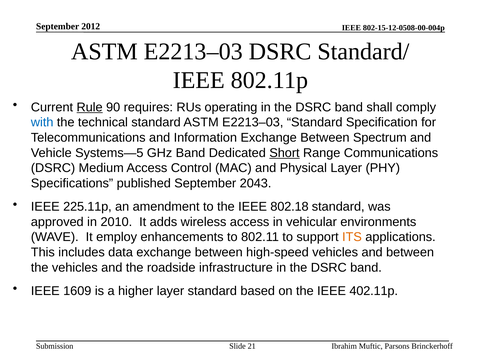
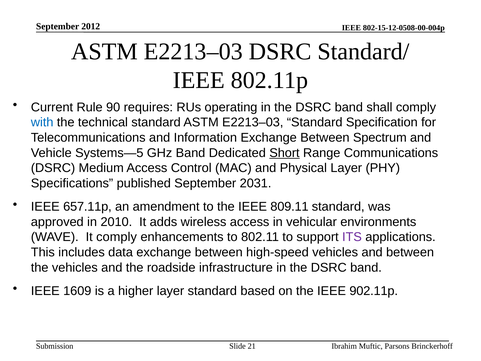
Rule underline: present -> none (90, 107)
2043: 2043 -> 2031 (256, 183)
225.11p: 225.11p -> 657.11p (87, 206)
802.18: 802.18 -> 809.11 (289, 206)
It employ: employ -> comply (117, 237)
ITS colour: orange -> purple (352, 237)
402.11p: 402.11p -> 902.11p (374, 291)
